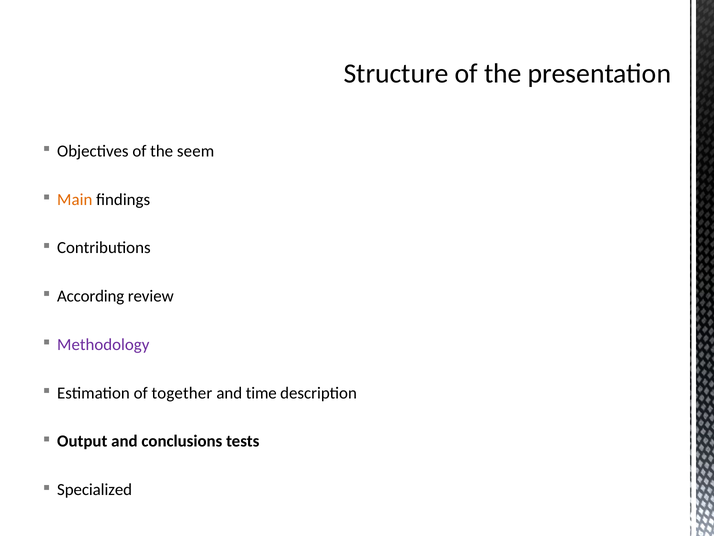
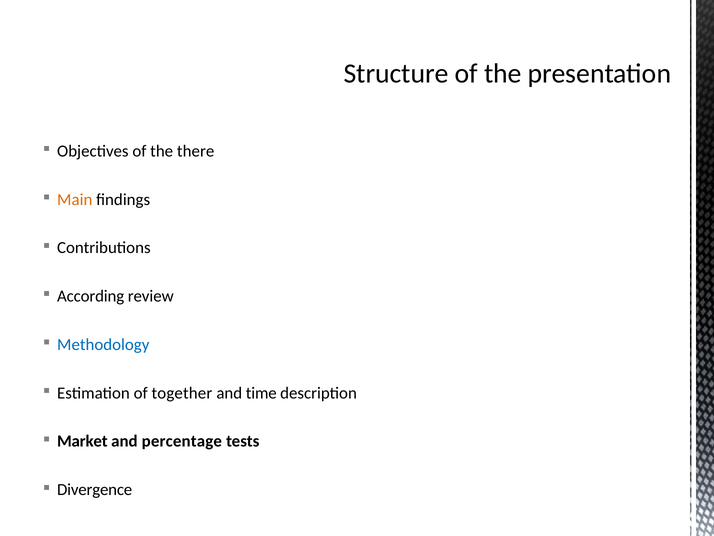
seem: seem -> there (196, 151)
Methodology colour: purple -> blue (103, 344)
Output: Output -> Market (82, 441)
conclusions: conclusions -> percentage (182, 441)
Specialized: Specialized -> Divergence (95, 489)
